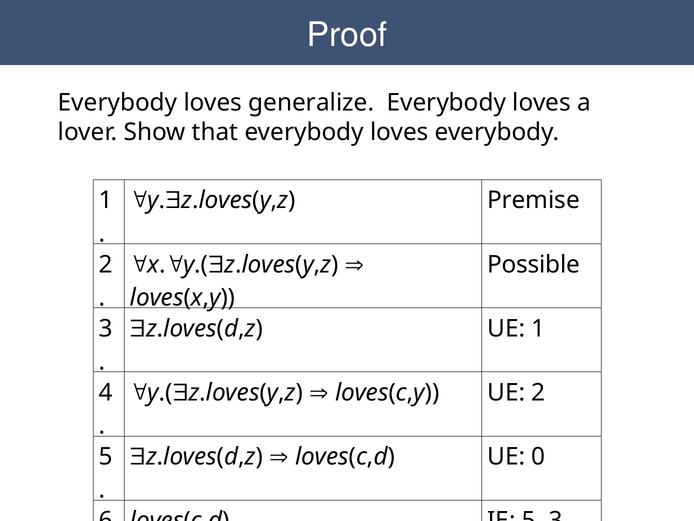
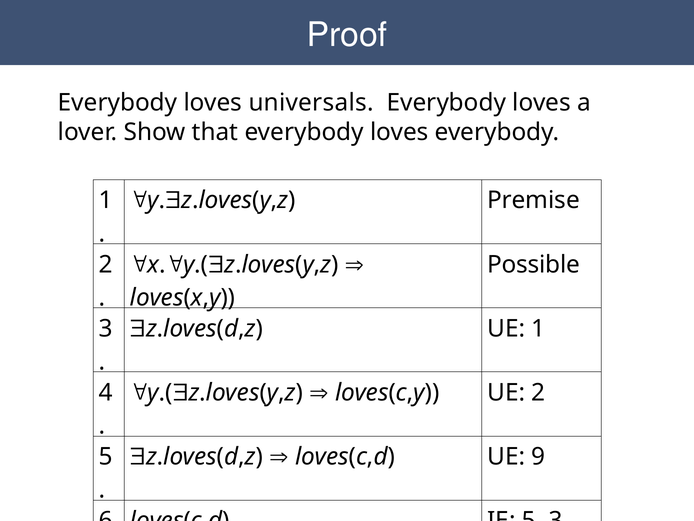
generalize: generalize -> universals (311, 103)
0: 0 -> 9 (538, 456)
